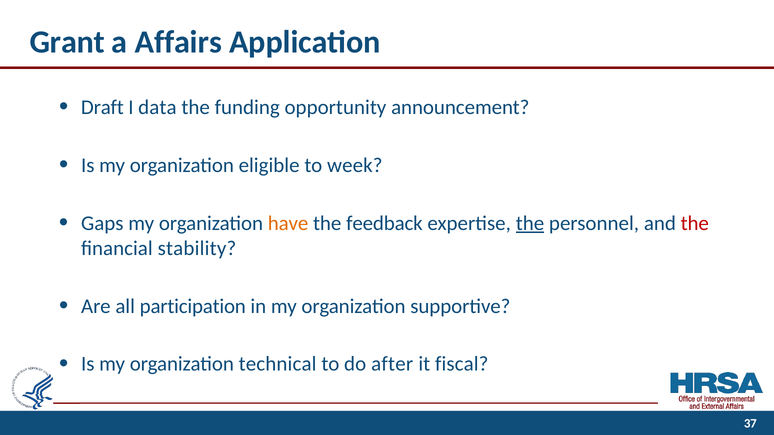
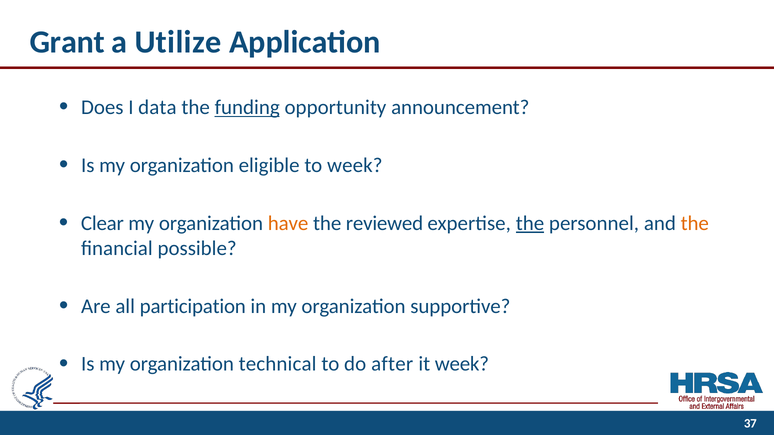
Affairs: Affairs -> Utilize (178, 42)
Draft: Draft -> Does (102, 108)
funding underline: none -> present (247, 108)
Gaps: Gaps -> Clear (102, 223)
feedback: feedback -> reviewed (384, 223)
the colour: red -> orange (695, 223)
stability: stability -> possible (197, 249)
it fiscal: fiscal -> week (462, 364)
